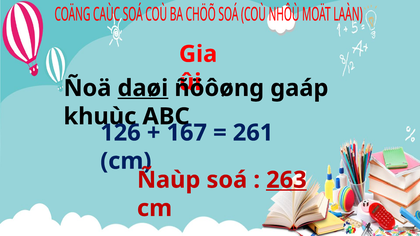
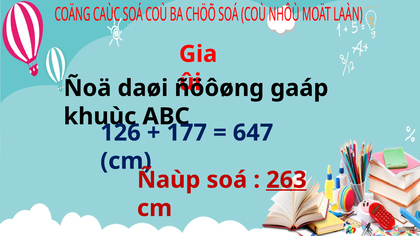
daøi underline: present -> none (143, 88)
167: 167 -> 177 (187, 133)
261: 261 -> 647 (253, 133)
